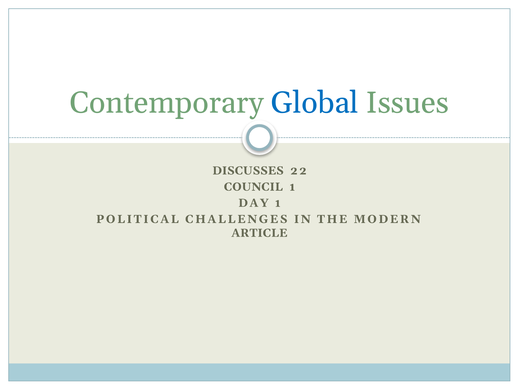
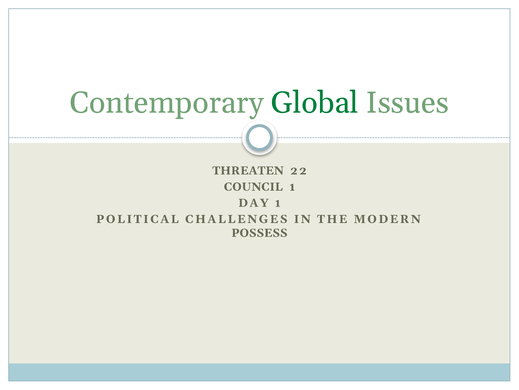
Global colour: blue -> green (315, 102)
DISCUSSES: DISCUSSES -> THREATEN (248, 170)
ARTICLE: ARTICLE -> POSSESS (259, 233)
